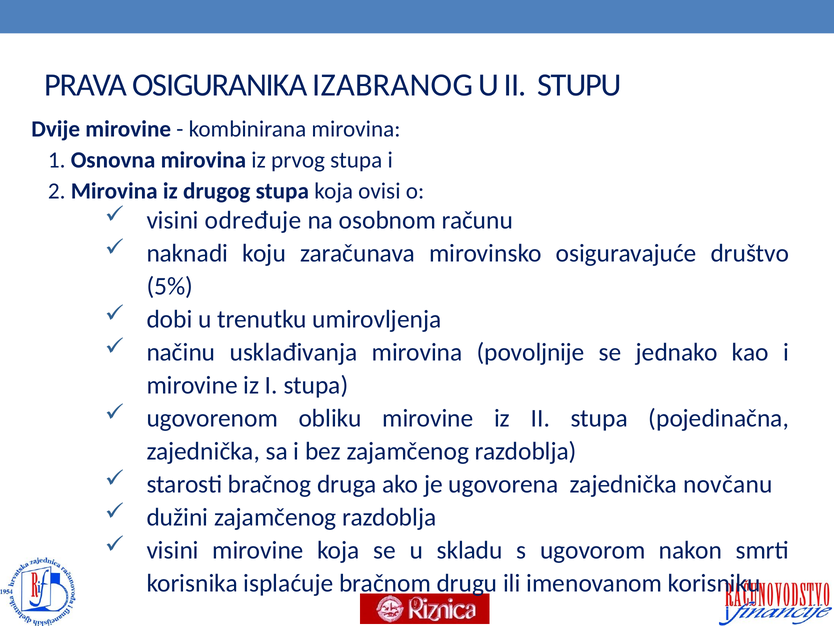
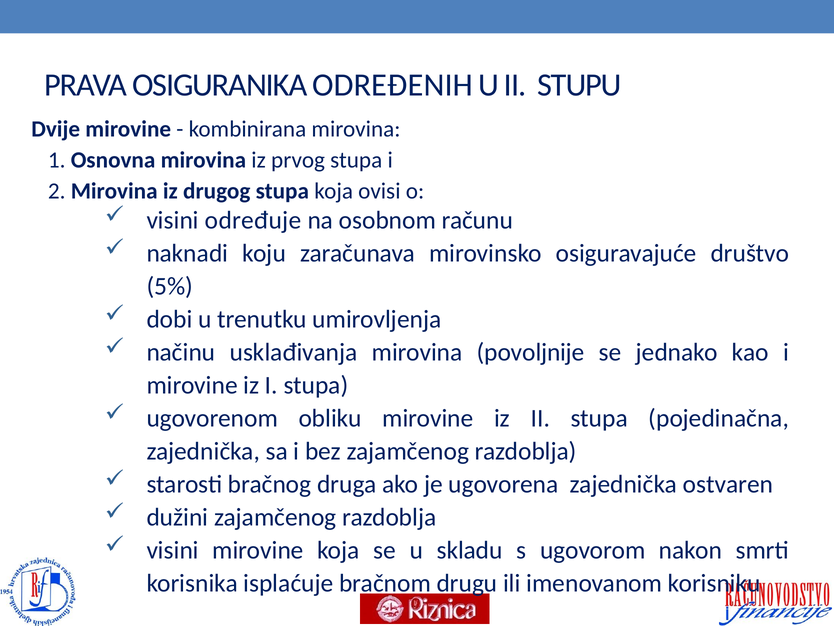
IZABRANOG: IZABRANOG -> ODREĐENIH (393, 85)
novčanu: novčanu -> ostvaren (728, 484)
